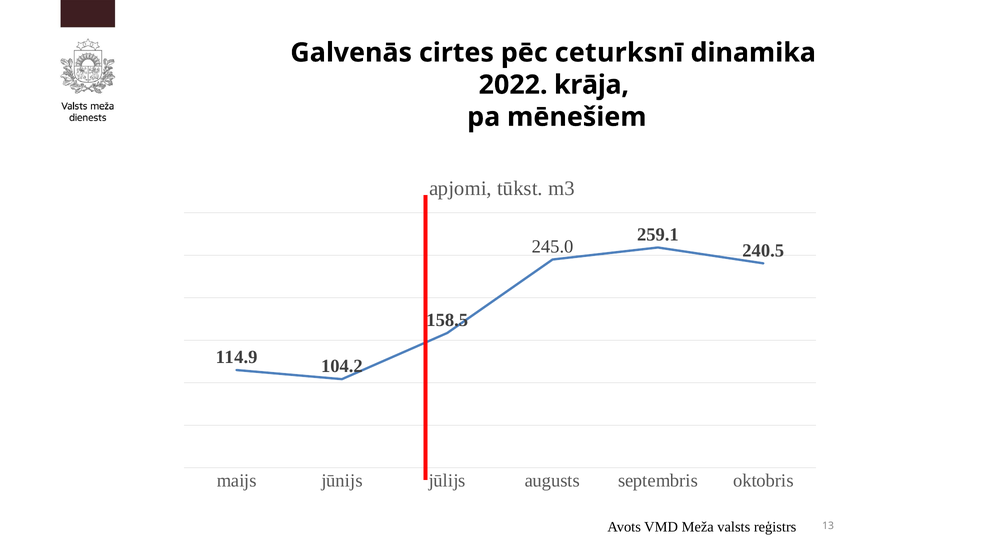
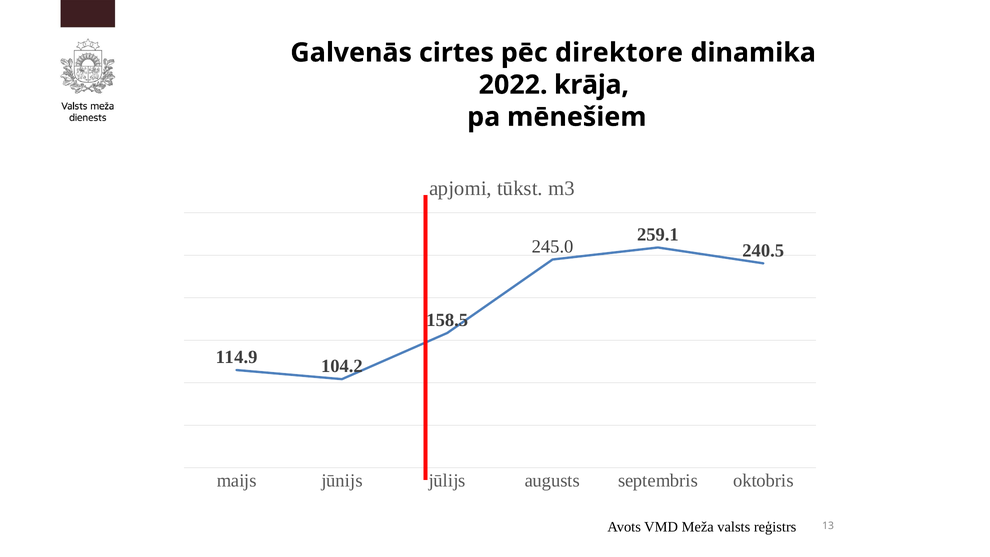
ceturksnī: ceturksnī -> direktore (619, 53)
